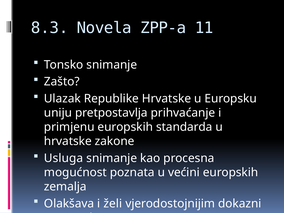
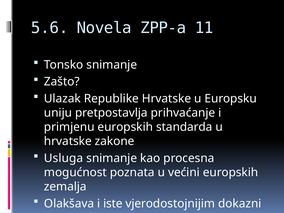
8.3: 8.3 -> 5.6 (50, 28)
želi: želi -> iste (113, 204)
